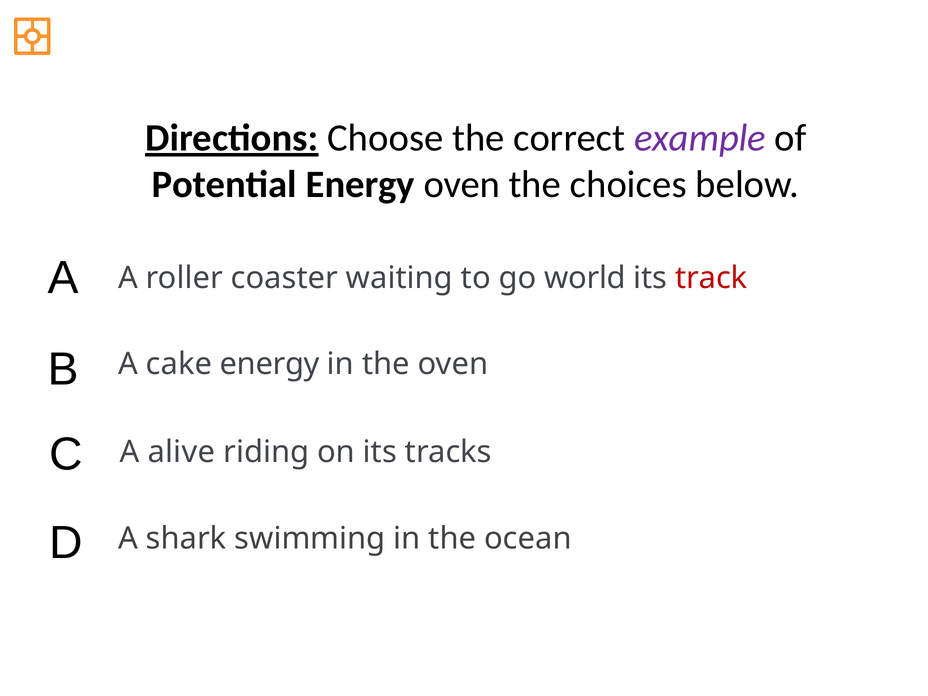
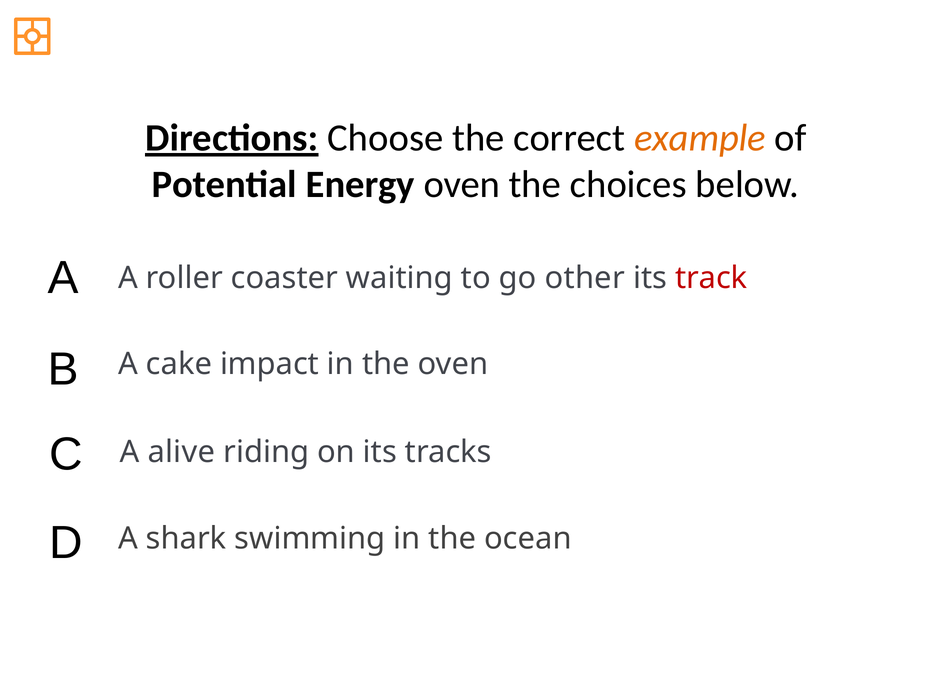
example colour: purple -> orange (700, 138)
world: world -> other (585, 278)
cake energy: energy -> impact (270, 364)
